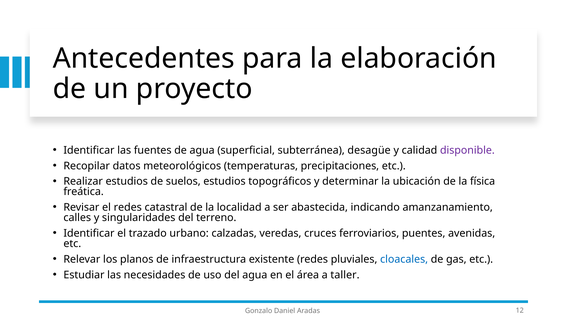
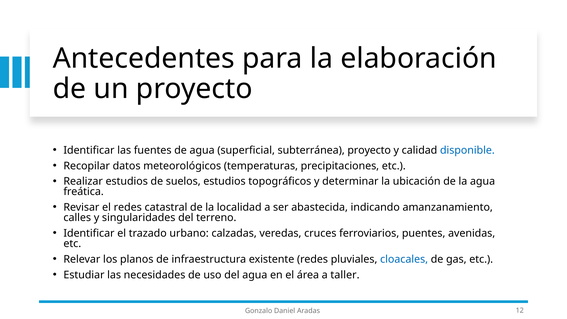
subterránea desagüe: desagüe -> proyecto (369, 150)
disponible colour: purple -> blue (467, 150)
la física: física -> agua (483, 181)
